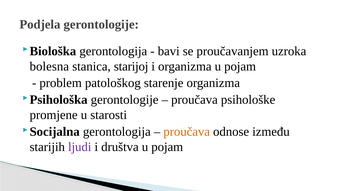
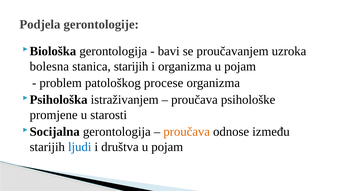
stanica starijoj: starijoj -> starijih (131, 66)
starenje: starenje -> procese (164, 83)
Psihološka gerontologije: gerontologije -> istraživanjem (125, 100)
ljudi colour: purple -> blue (80, 147)
